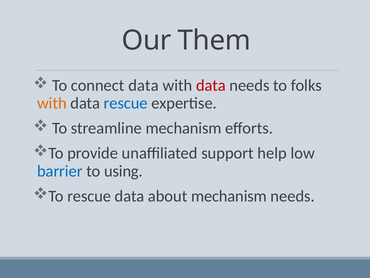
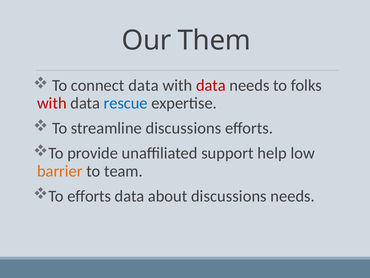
with colour: orange -> red (52, 103)
streamline mechanism: mechanism -> discussions (183, 128)
barrier colour: blue -> orange (60, 171)
using: using -> team (123, 171)
To rescue: rescue -> efforts (89, 196)
about mechanism: mechanism -> discussions (229, 196)
